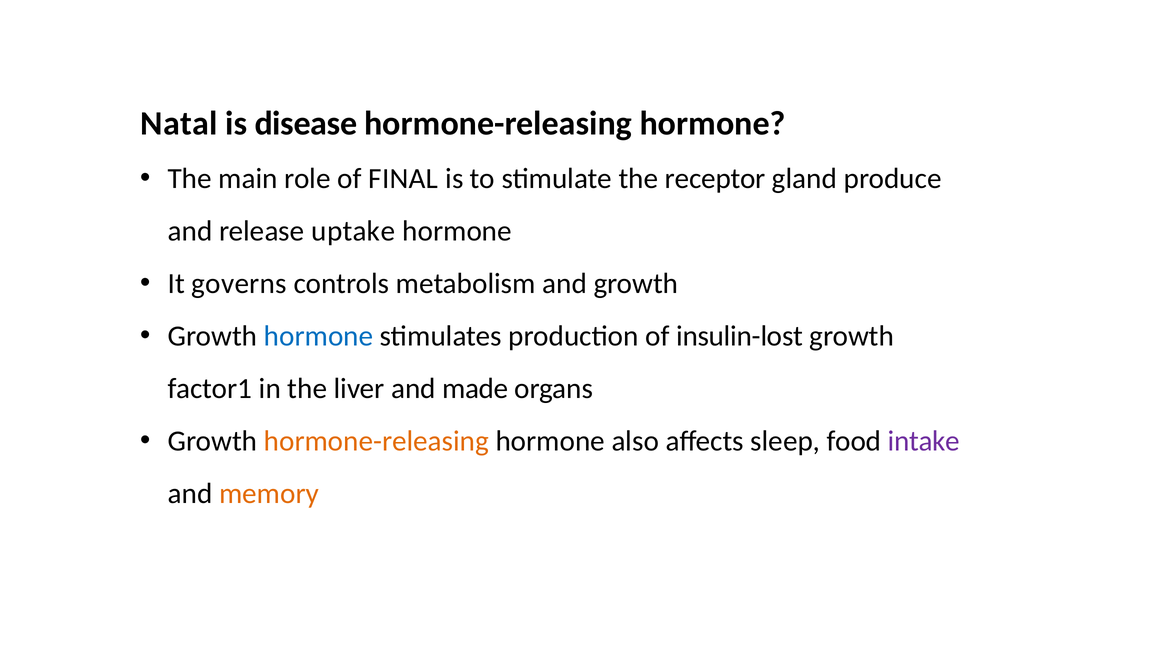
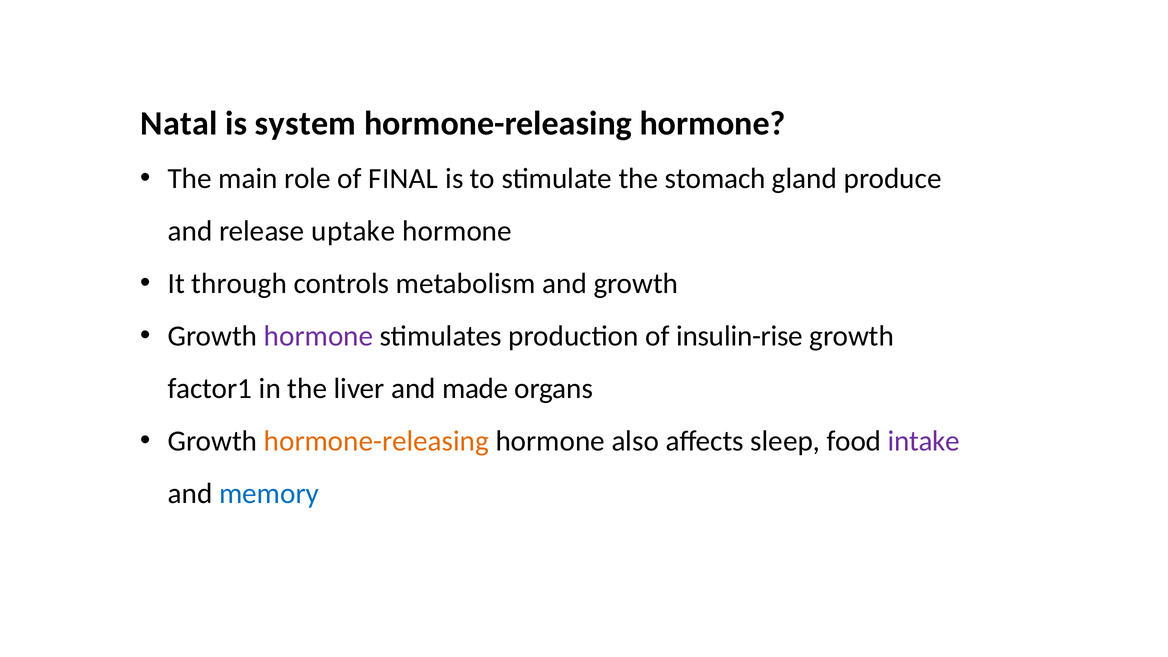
disease: disease -> system (306, 123)
receptor: receptor -> stomach (715, 178)
governs: governs -> through (239, 284)
hormone colour: blue -> purple (319, 336)
insulin-lost: insulin-lost -> insulin-rise (740, 336)
memory colour: orange -> blue (269, 494)
